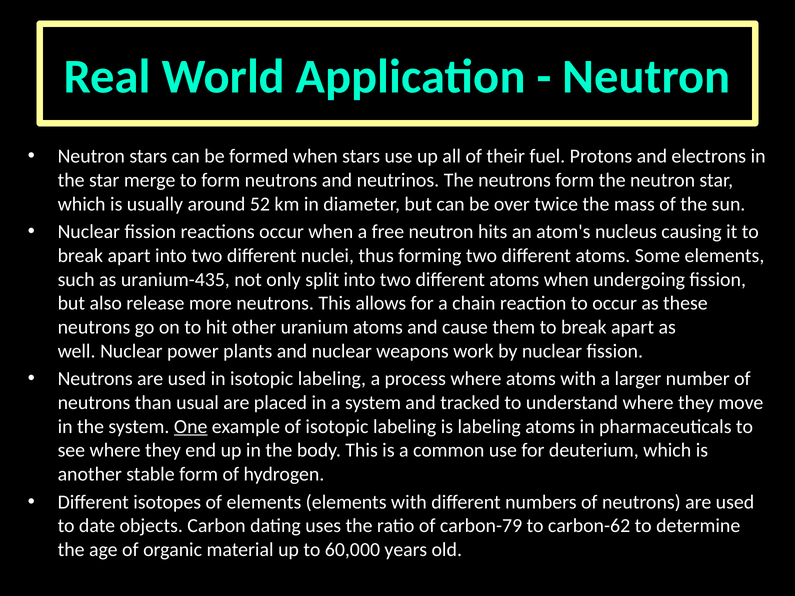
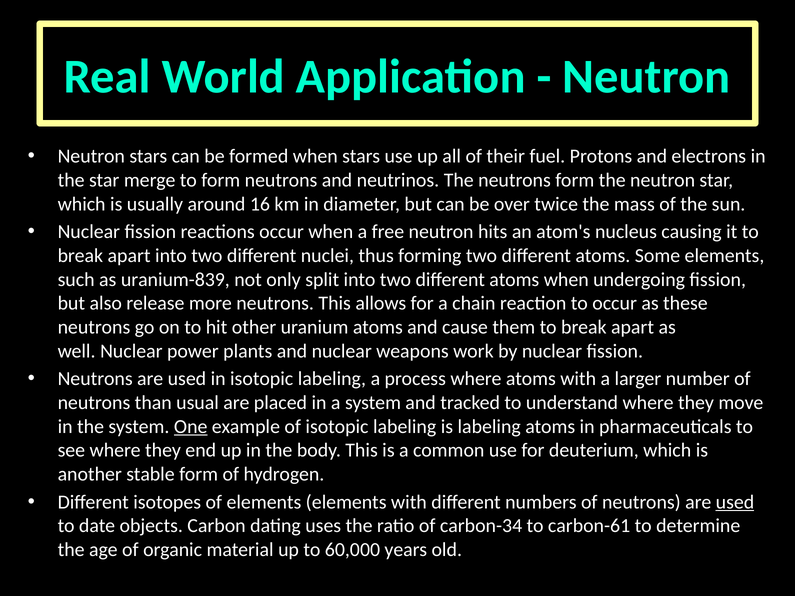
52: 52 -> 16 (260, 204)
uranium-435: uranium-435 -> uranium-839 (175, 280)
used underline: none -> present (735, 502)
carbon-79: carbon-79 -> carbon-34 (481, 526)
carbon-62: carbon-62 -> carbon-61 (589, 526)
